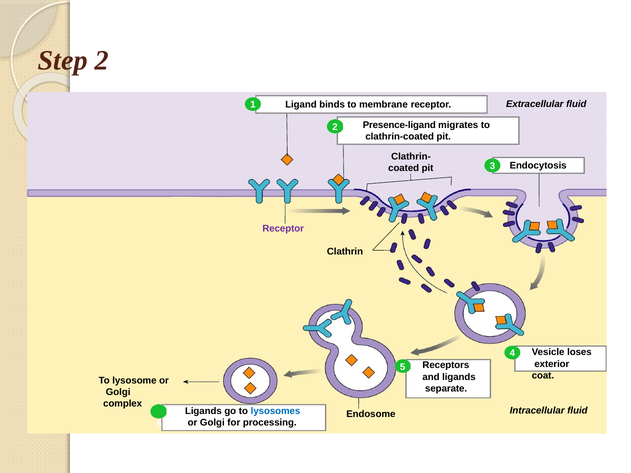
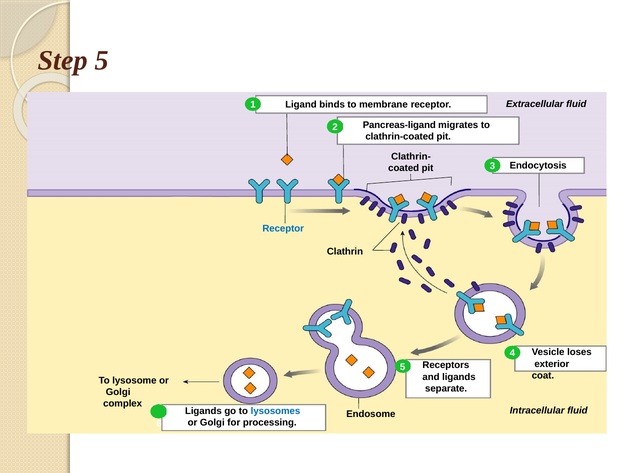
Step 2: 2 -> 5 (102, 61)
Presence-ligand: Presence-ligand -> Pancreas-ligand (399, 125)
Receptor colour: purple -> blue (283, 229)
